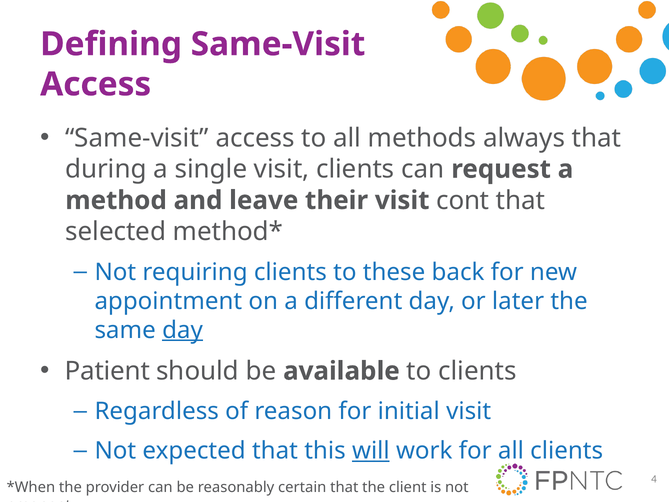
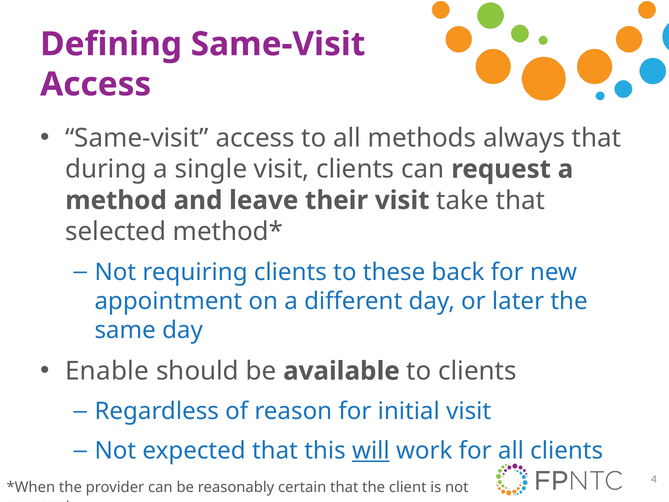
cont: cont -> take (463, 200)
day underline: present -> none (182, 330)
Patient: Patient -> Enable (107, 371)
